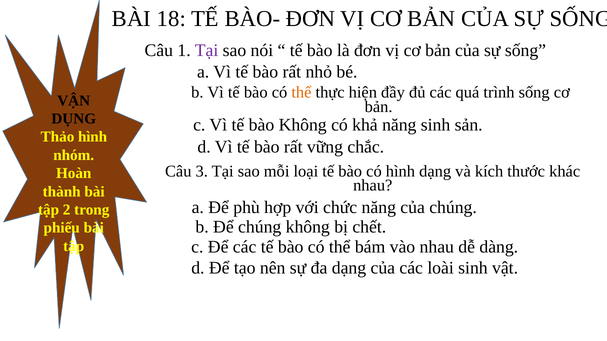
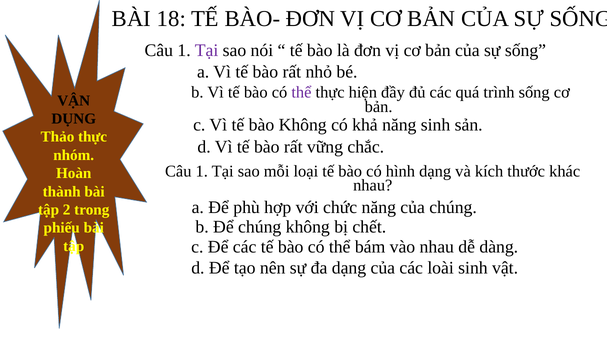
thể colour: orange -> purple (301, 93)
Thảo hình: hình -> thực (93, 137)
3: 3 -> 1 (202, 172)
